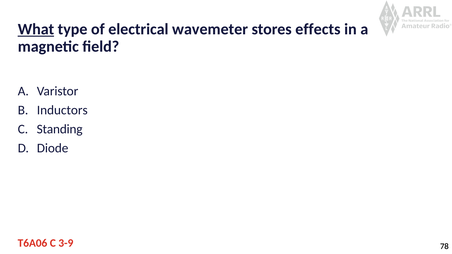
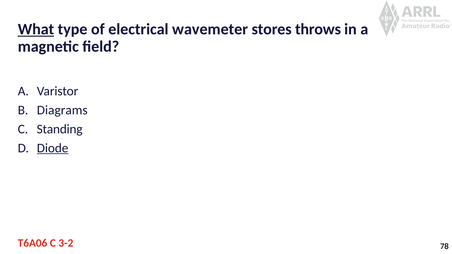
effects: effects -> throws (318, 29)
Inductors: Inductors -> Diagrams (62, 110)
Diode underline: none -> present (53, 148)
3-9: 3-9 -> 3-2 (66, 243)
